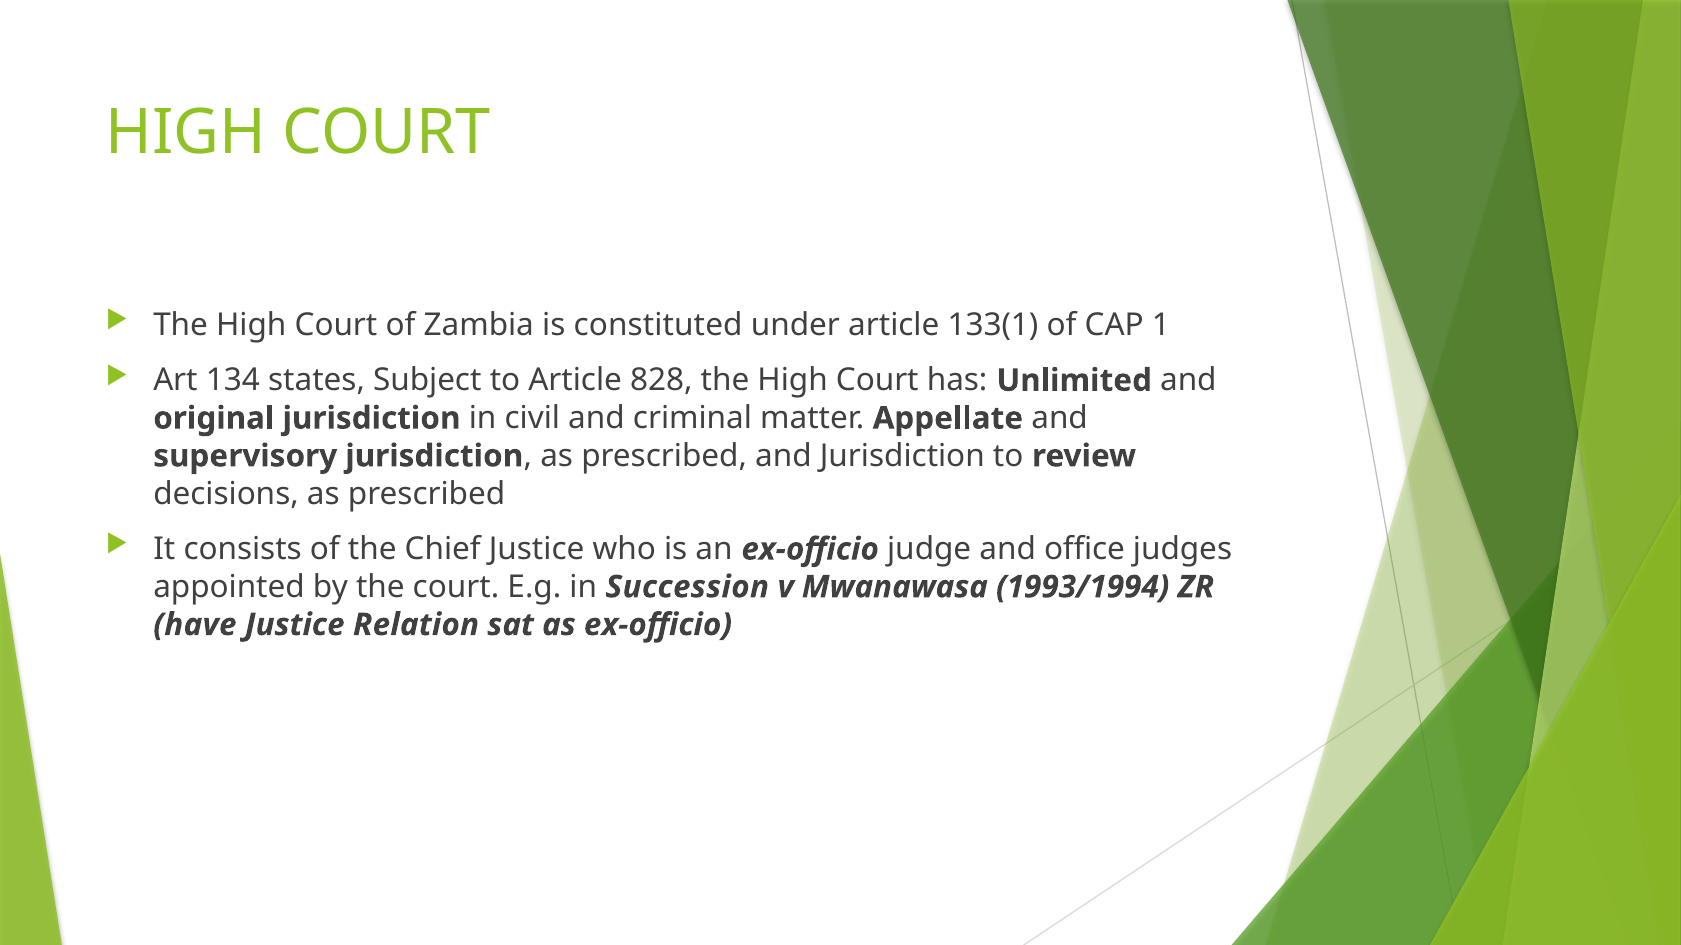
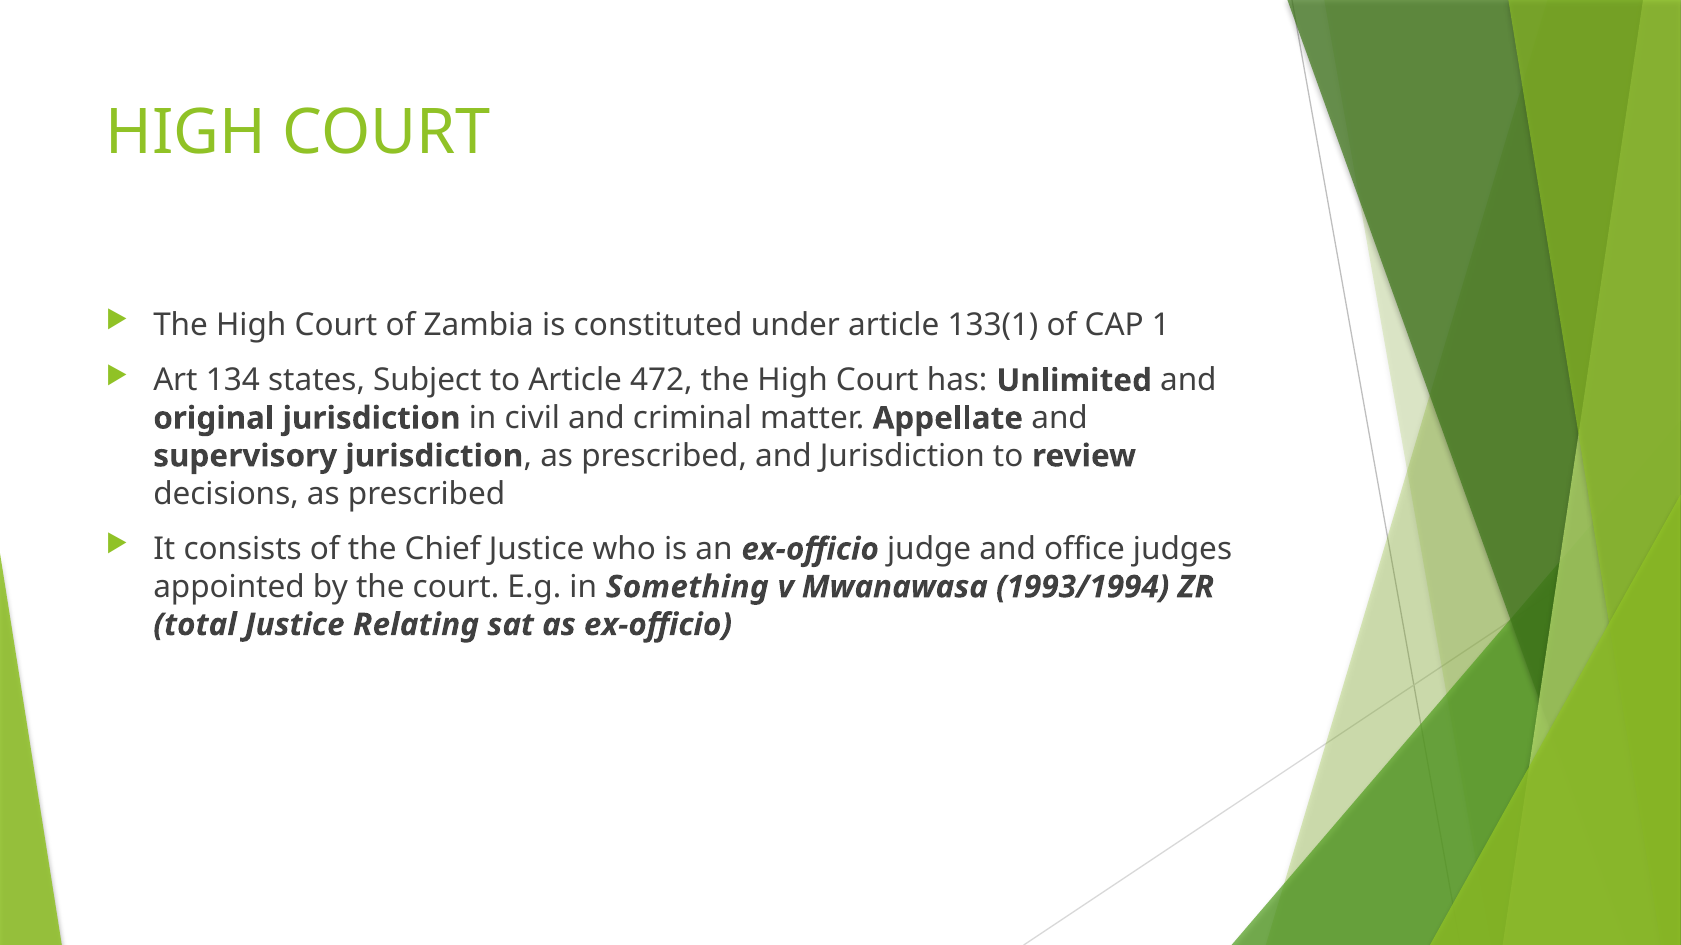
828: 828 -> 472 (661, 381)
Succession: Succession -> Something (687, 587)
have: have -> total (195, 625)
Relation: Relation -> Relating (416, 625)
